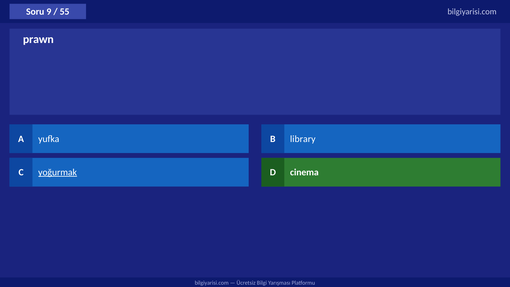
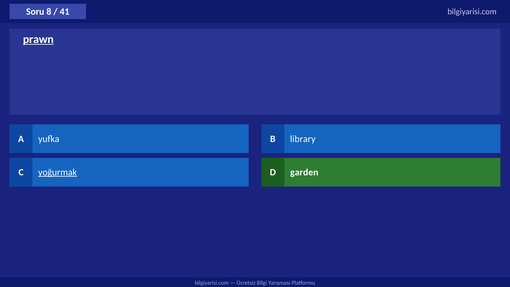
9: 9 -> 8 (49, 12)
55: 55 -> 41 (65, 12)
prawn underline: none -> present (38, 39)
cinema: cinema -> garden (304, 172)
